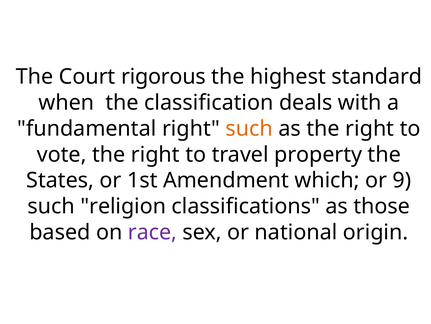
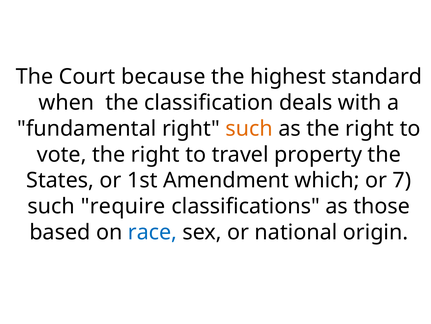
rigorous: rigorous -> because (163, 77)
9: 9 -> 7 (402, 180)
religion: religion -> require (123, 206)
race colour: purple -> blue (152, 232)
